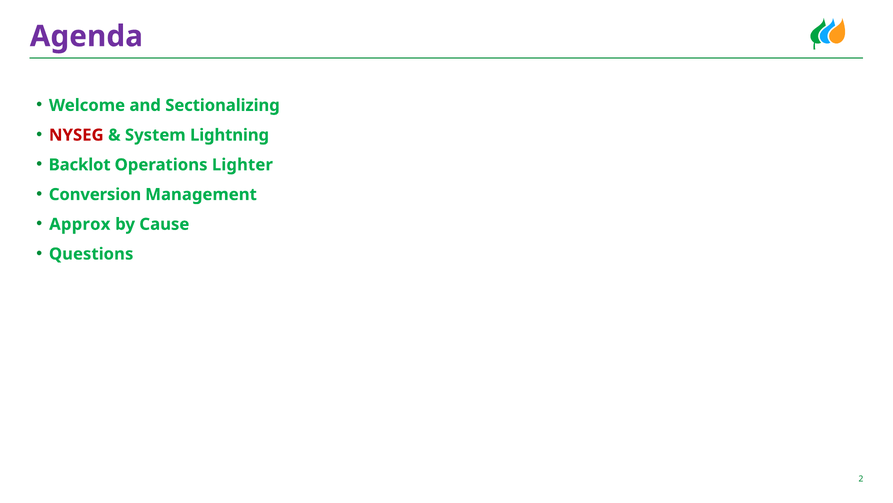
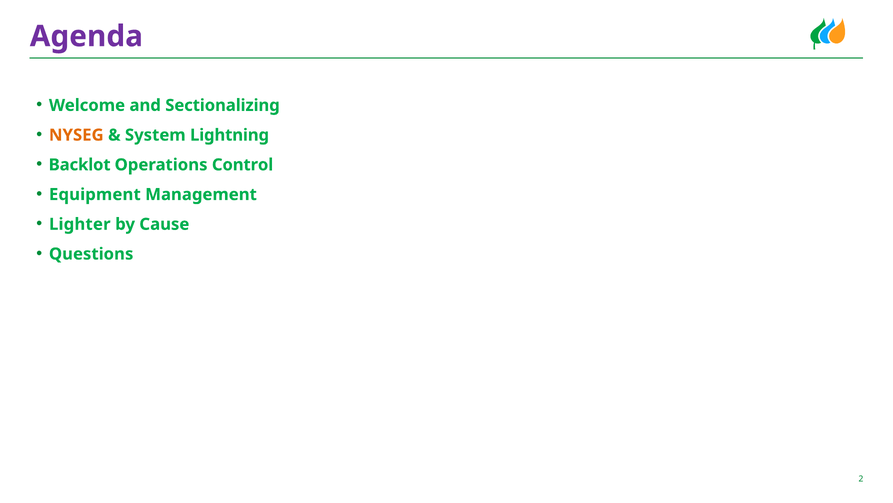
NYSEG colour: red -> orange (76, 135)
Lighter: Lighter -> Control (243, 165)
Conversion: Conversion -> Equipment (95, 194)
Approx: Approx -> Lighter (80, 224)
